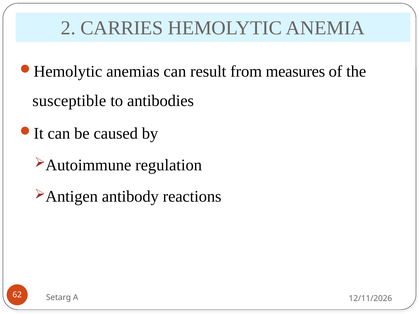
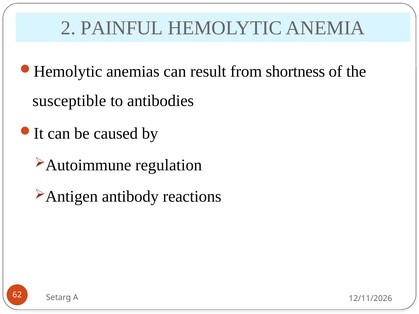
CARRIES: CARRIES -> PAINFUL (122, 28)
measures: measures -> shortness (295, 72)
